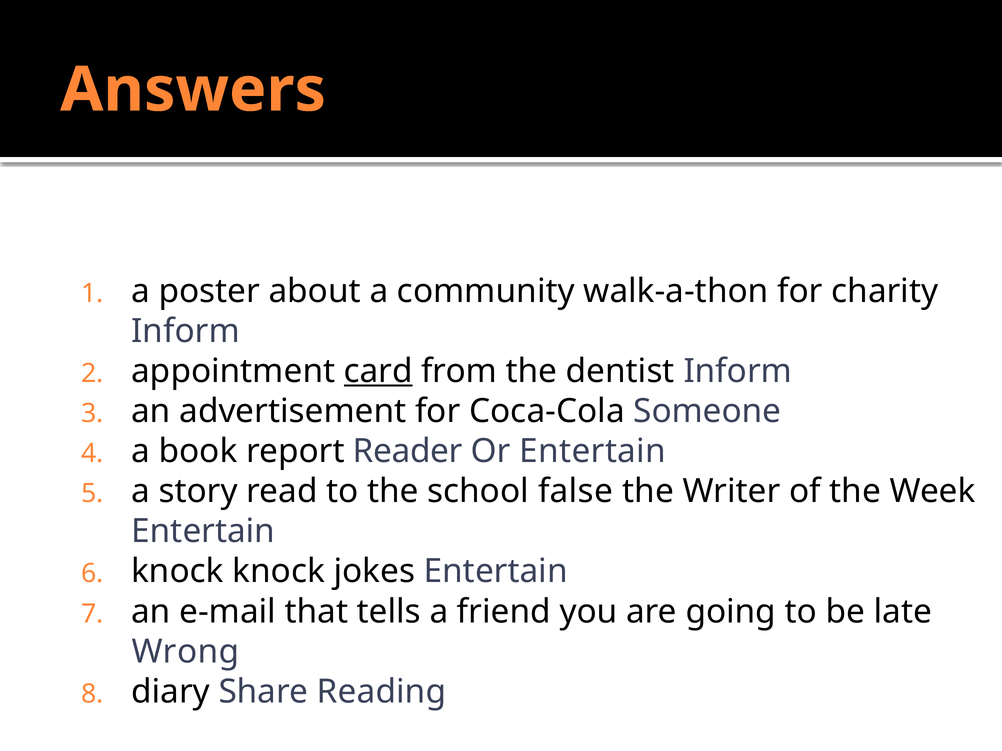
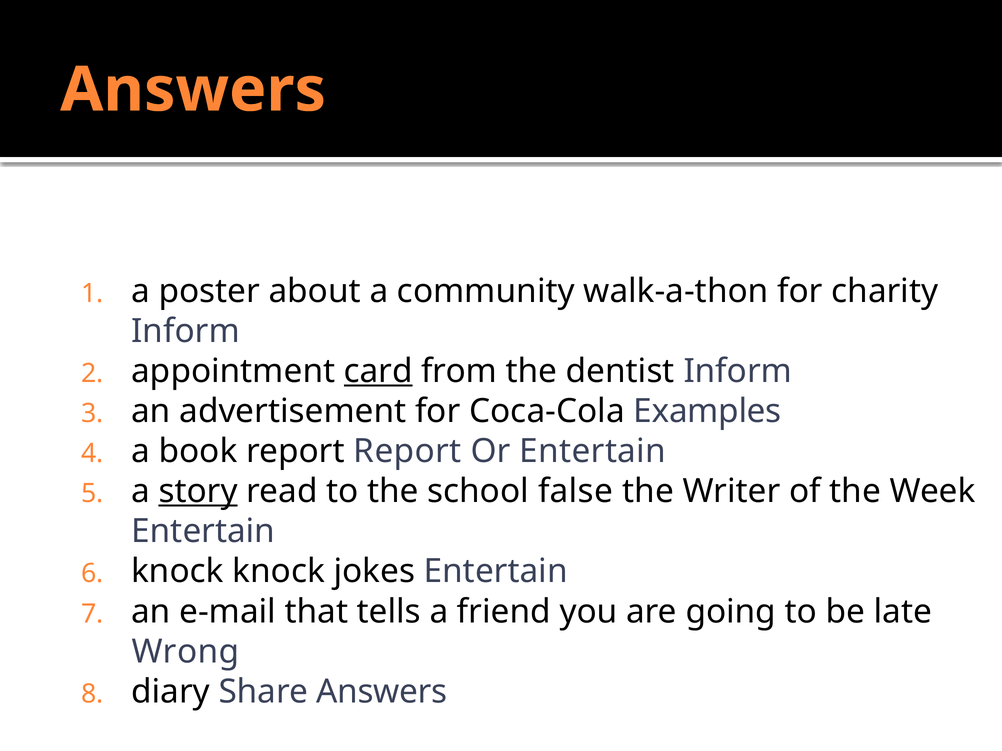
Someone: Someone -> Examples (707, 412)
report Reader: Reader -> Report (407, 452)
story underline: none -> present (198, 492)
Share Reading: Reading -> Answers (382, 692)
